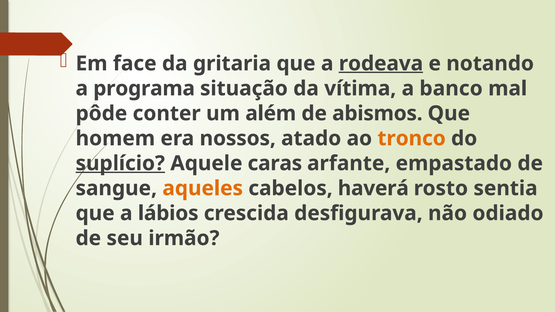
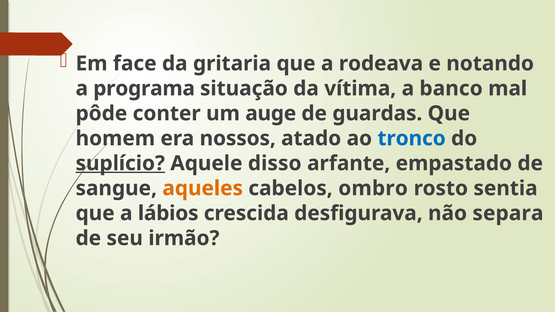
rodeava underline: present -> none (381, 64)
além: além -> auge (271, 113)
abismos: abismos -> guardas (377, 113)
tronco colour: orange -> blue (412, 138)
caras: caras -> disso (275, 163)
haverá: haverá -> ombro (373, 188)
odiado: odiado -> separa (508, 213)
